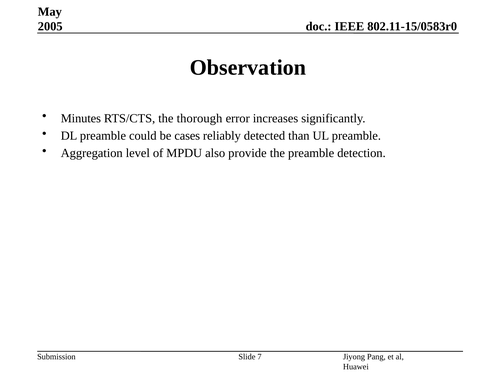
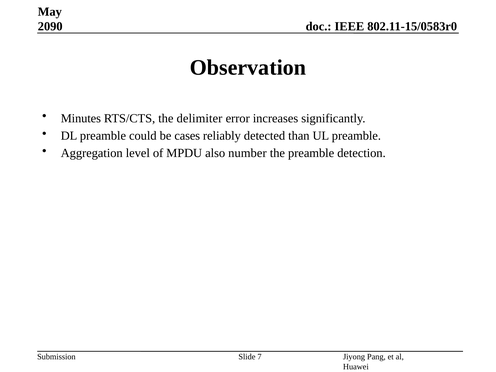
2005: 2005 -> 2090 (50, 26)
thorough: thorough -> delimiter (200, 118)
provide: provide -> number (247, 153)
